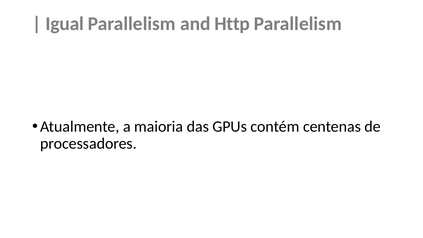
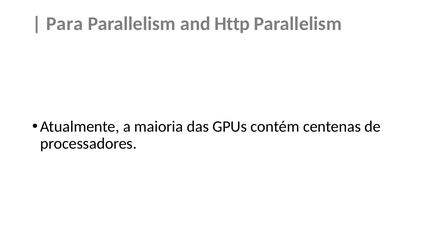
Igual: Igual -> Para (65, 24)
